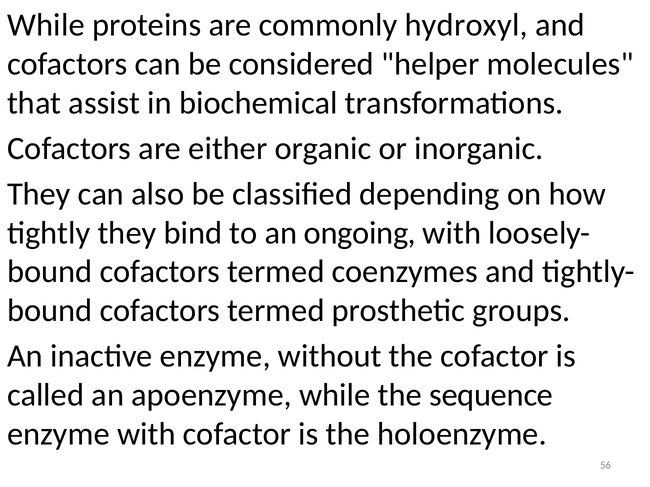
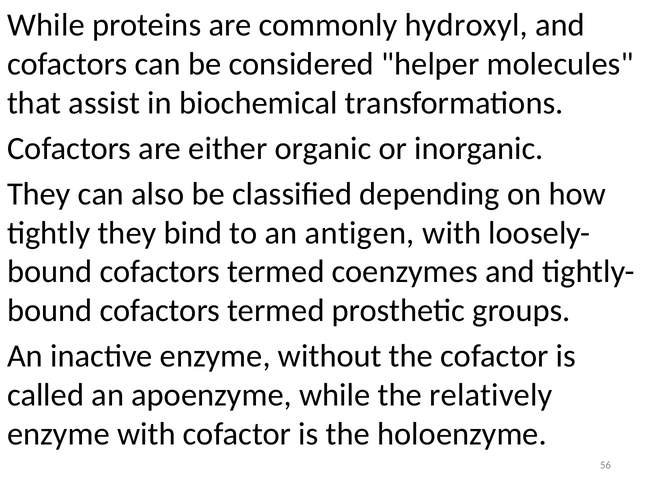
ongoing: ongoing -> antigen (360, 233)
sequence: sequence -> relatively (491, 396)
